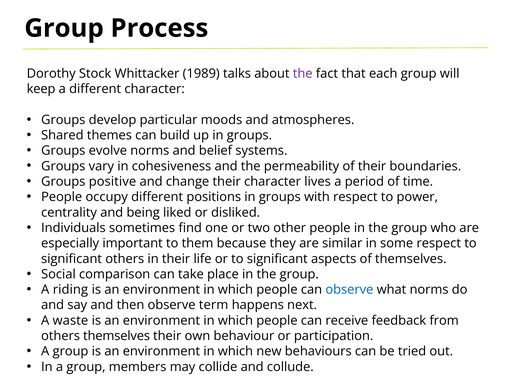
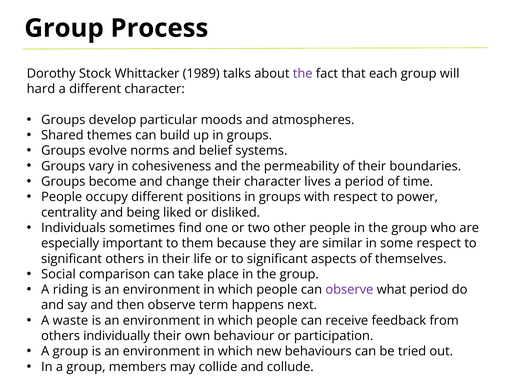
keep: keep -> hard (41, 89)
positive: positive -> become (113, 182)
observe colour: blue -> purple (349, 290)
what norms: norms -> period (429, 290)
others themselves: themselves -> individually (117, 336)
